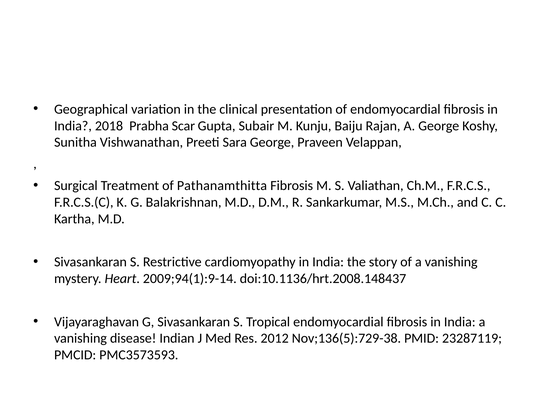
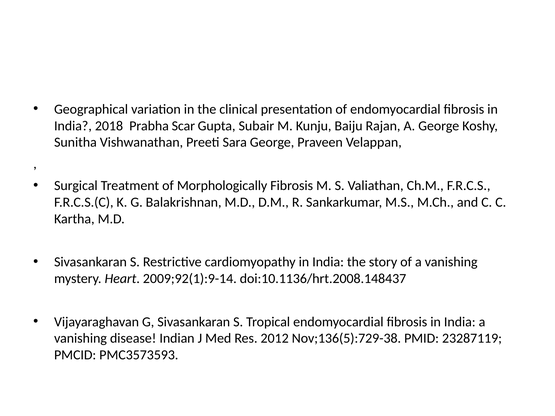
Pathanamthitta: Pathanamthitta -> Morphologically (222, 186)
2009;94(1):9-14: 2009;94(1):9-14 -> 2009;92(1):9-14 (190, 279)
